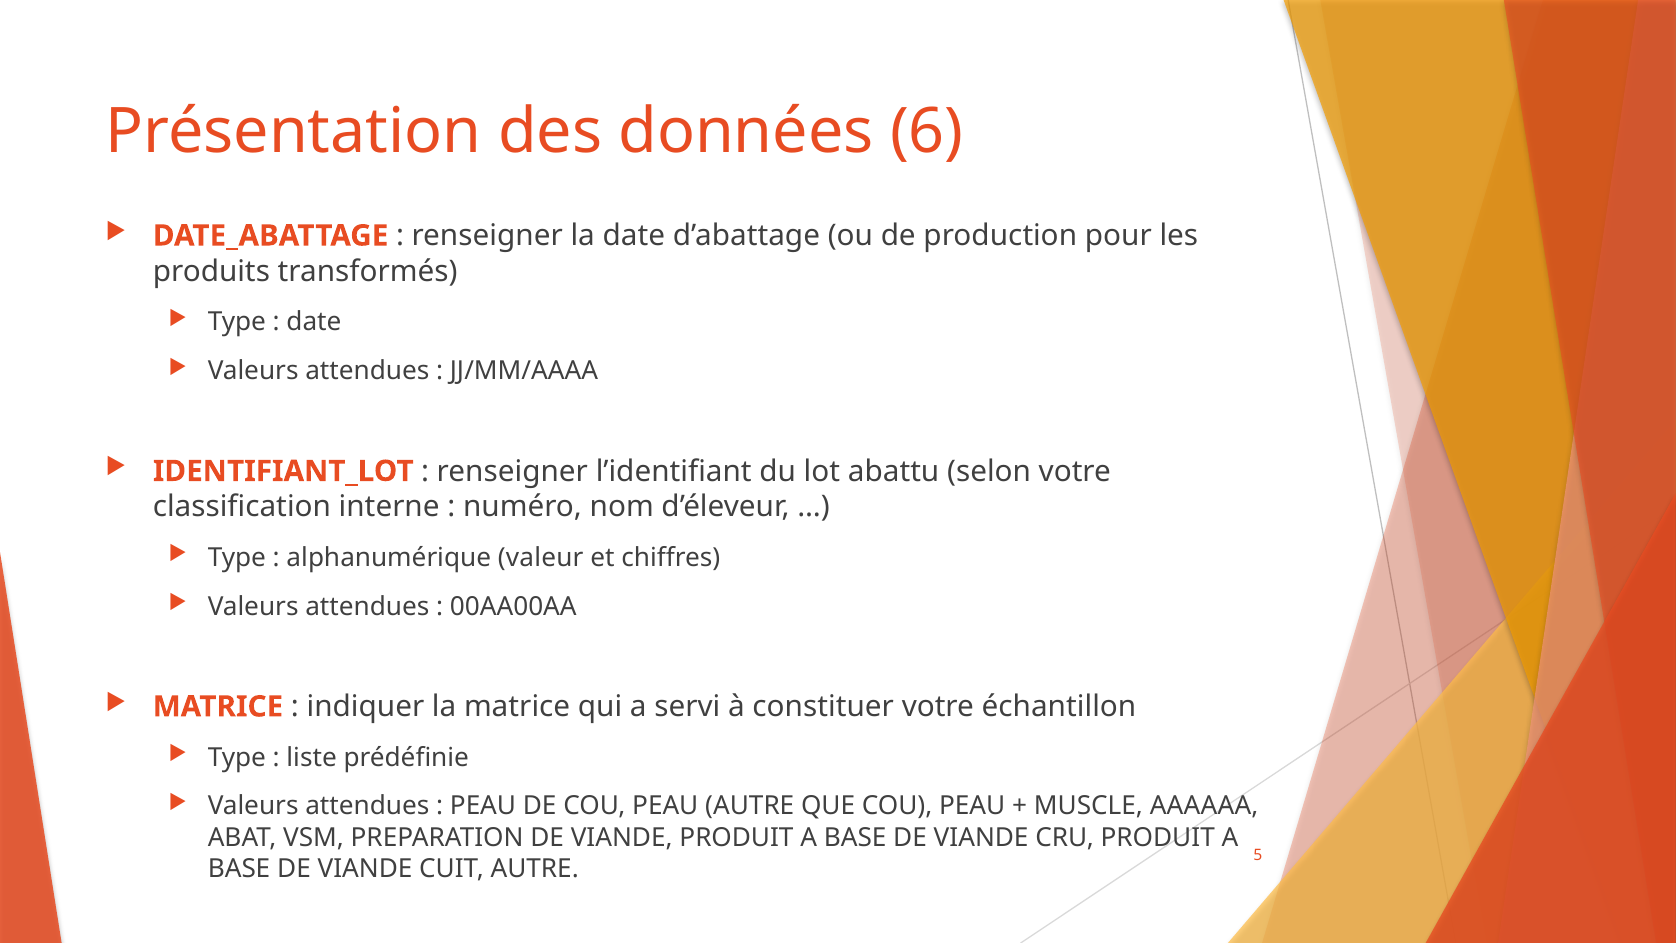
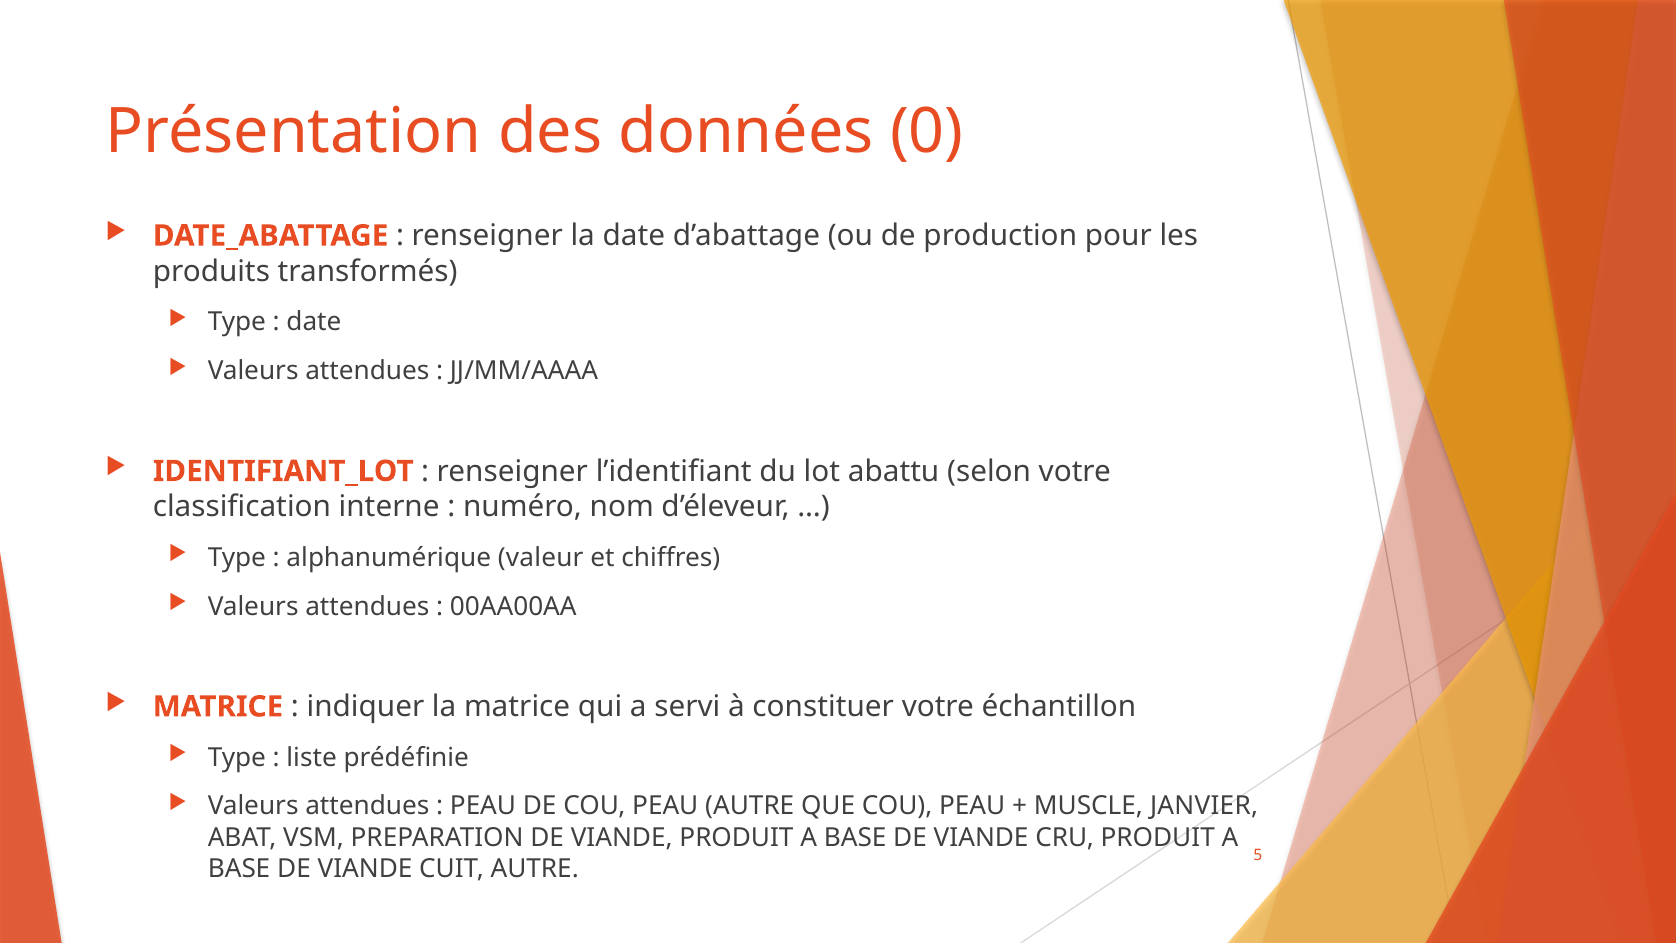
6: 6 -> 0 (927, 132)
AAAAAA: AAAAAA -> JANVIER (1204, 806)
